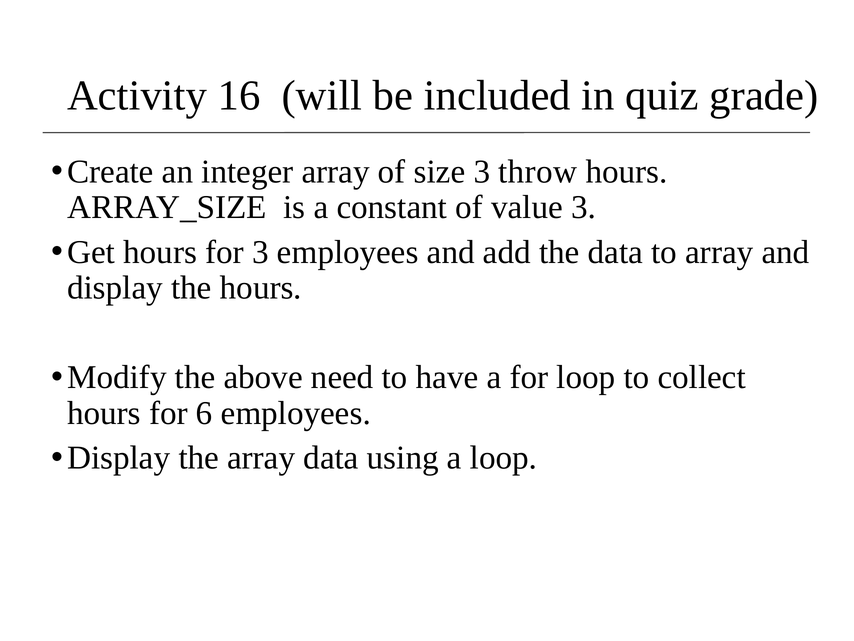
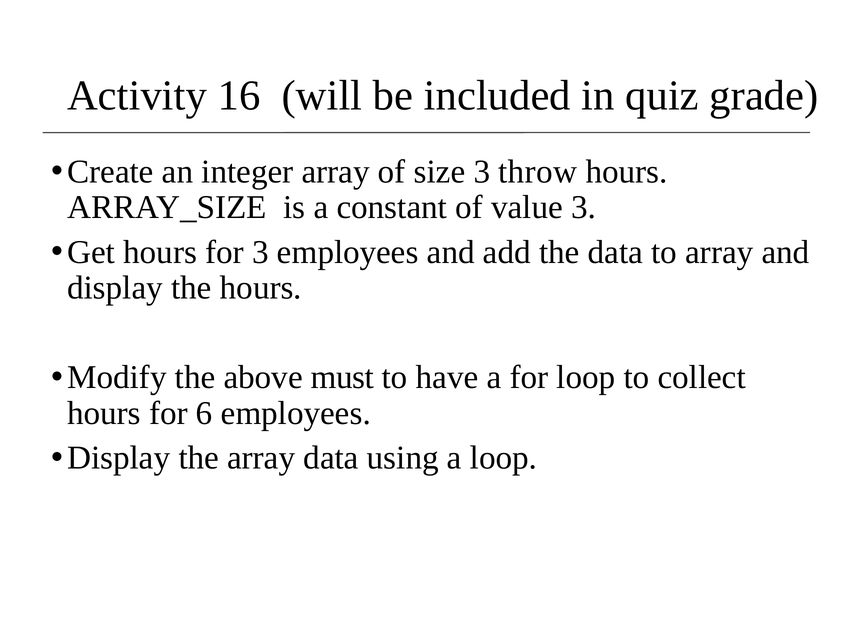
need: need -> must (342, 377)
